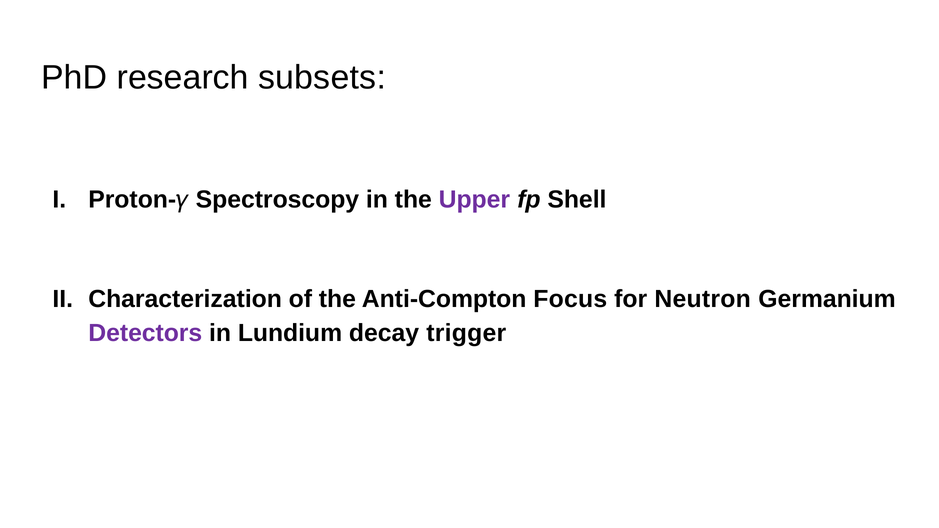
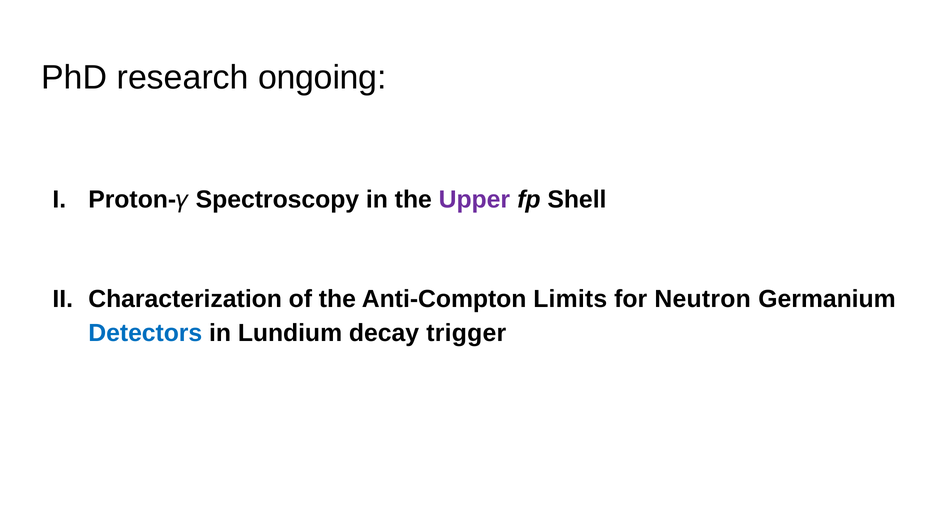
subsets: subsets -> ongoing (322, 78)
Focus: Focus -> Limits (570, 299)
Detectors colour: purple -> blue (145, 333)
